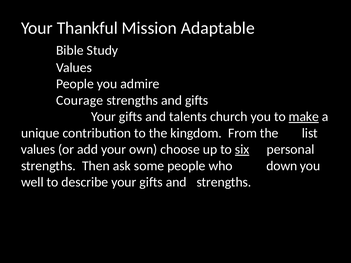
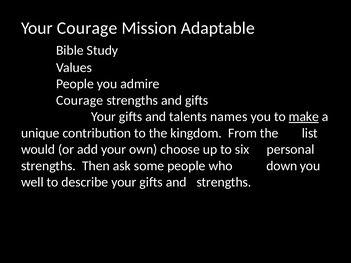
Your Thankful: Thankful -> Courage (87, 28)
church: church -> names (229, 117)
values: values -> would (38, 150)
six underline: present -> none (242, 150)
